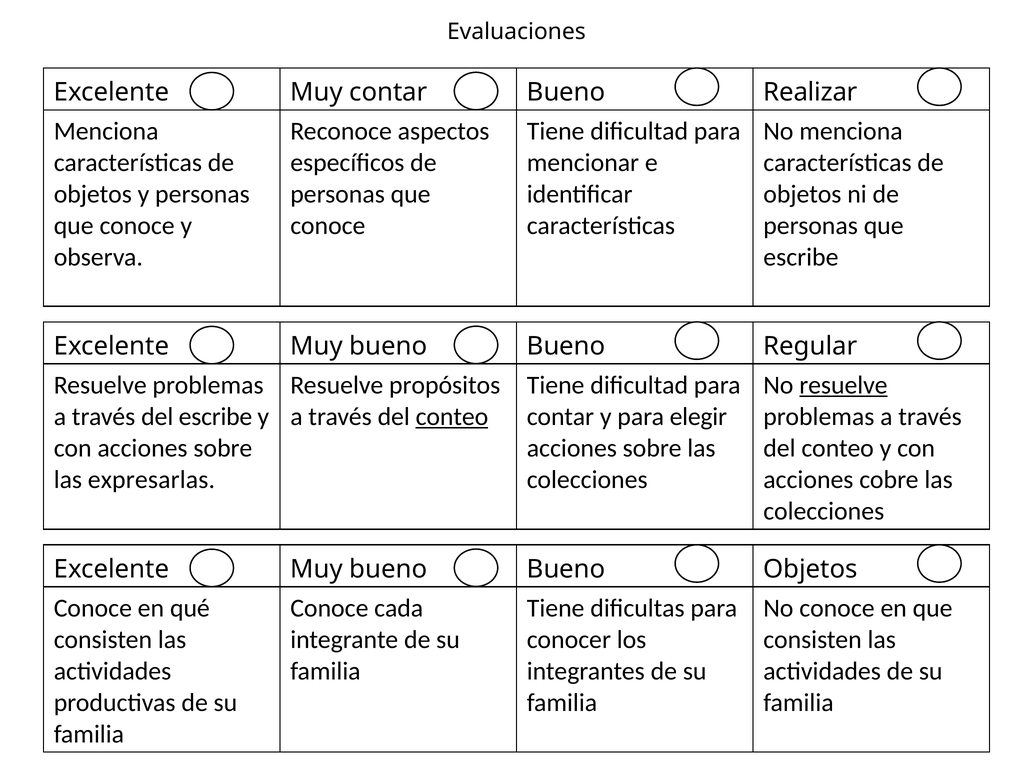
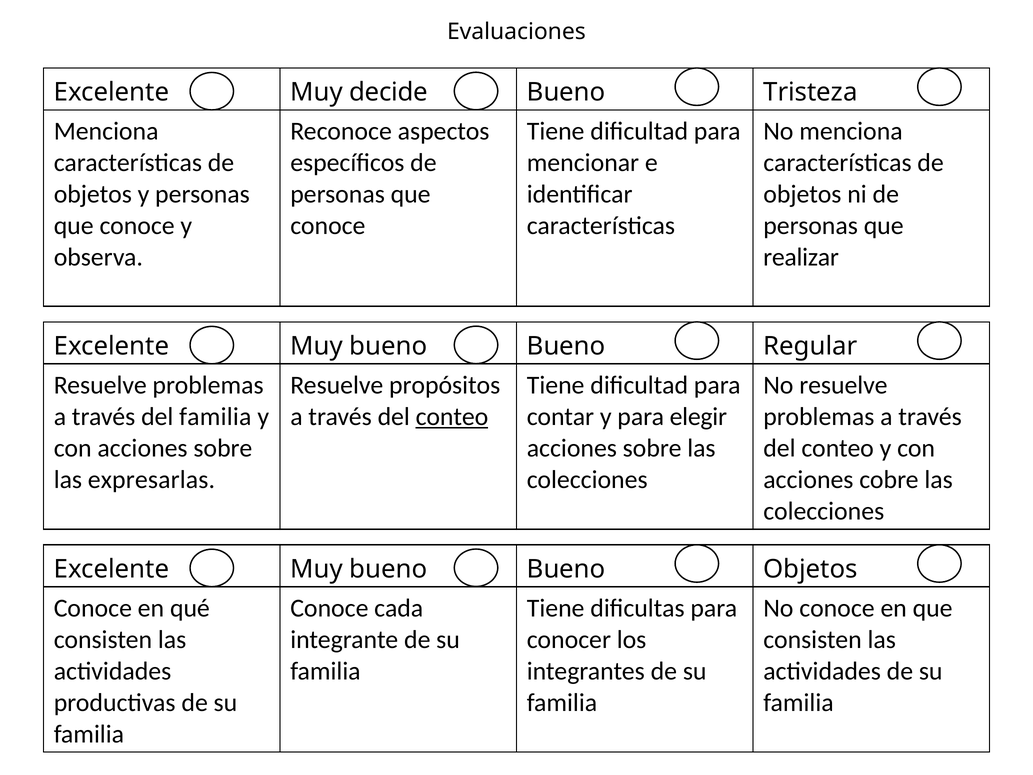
Muy contar: contar -> decide (389, 92)
Realizar: Realizar -> Tristeza (810, 92)
escribe: escribe -> realizar (801, 257)
resuelve underline: present -> none (843, 385)
del escribe: escribe -> familia (215, 416)
